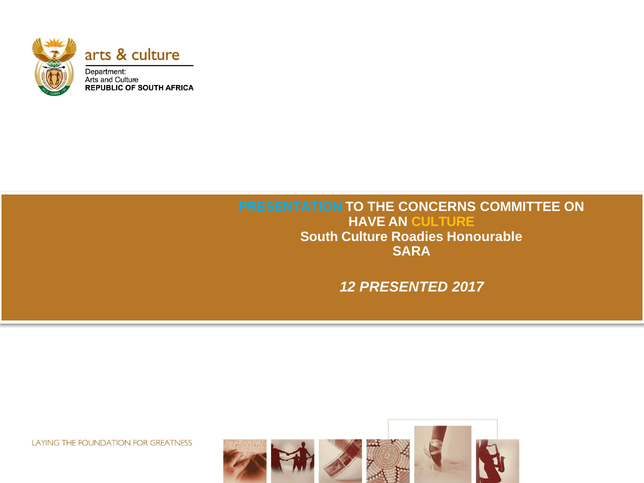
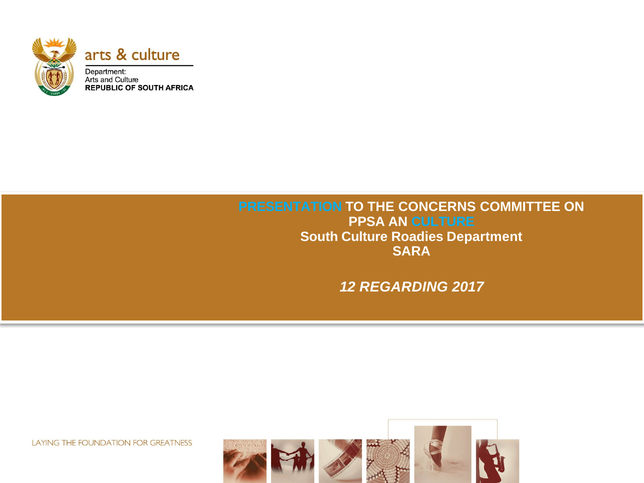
HAVE: HAVE -> PPSA (367, 222)
CULTURE colour: yellow -> light blue (443, 222)
Honourable: Honourable -> Department (485, 237)
PRESENTED: PRESENTED -> REGARDING (404, 287)
